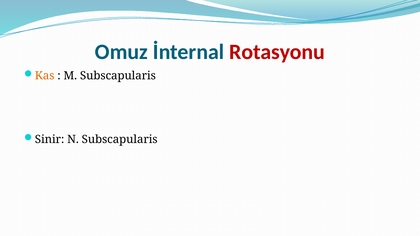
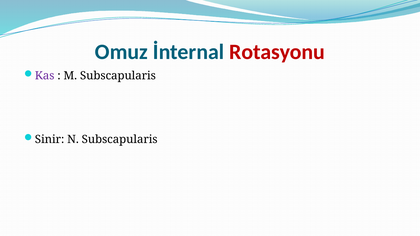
Kas colour: orange -> purple (45, 76)
